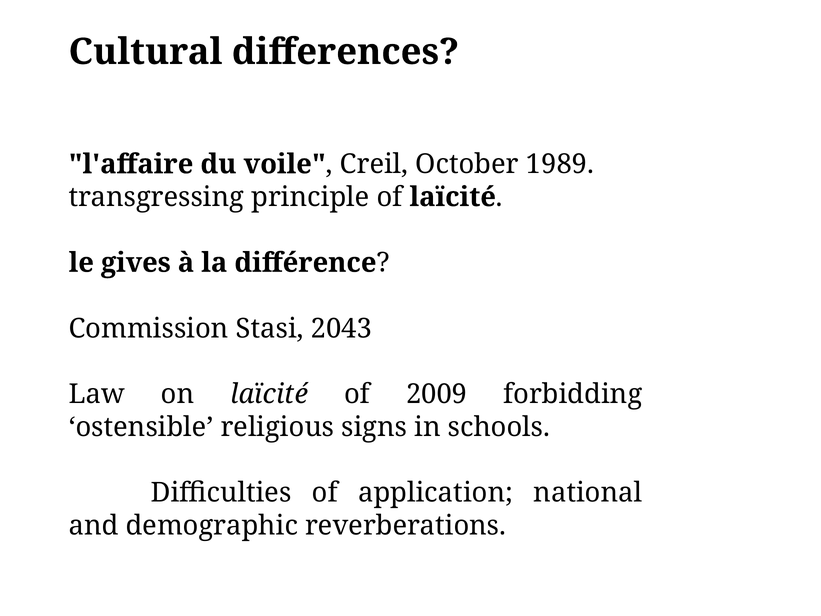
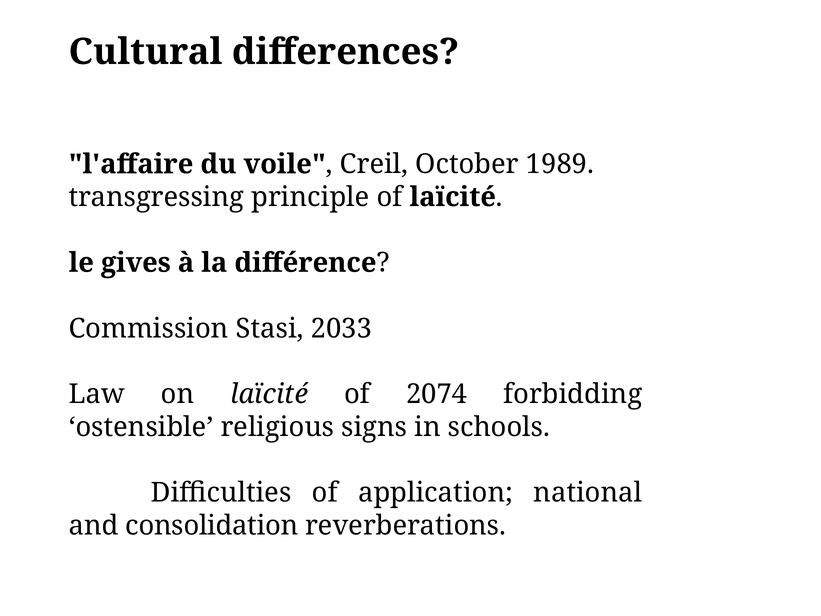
2043: 2043 -> 2033 (341, 328)
2009: 2009 -> 2074 (437, 394)
demographic: demographic -> consolidation (212, 525)
